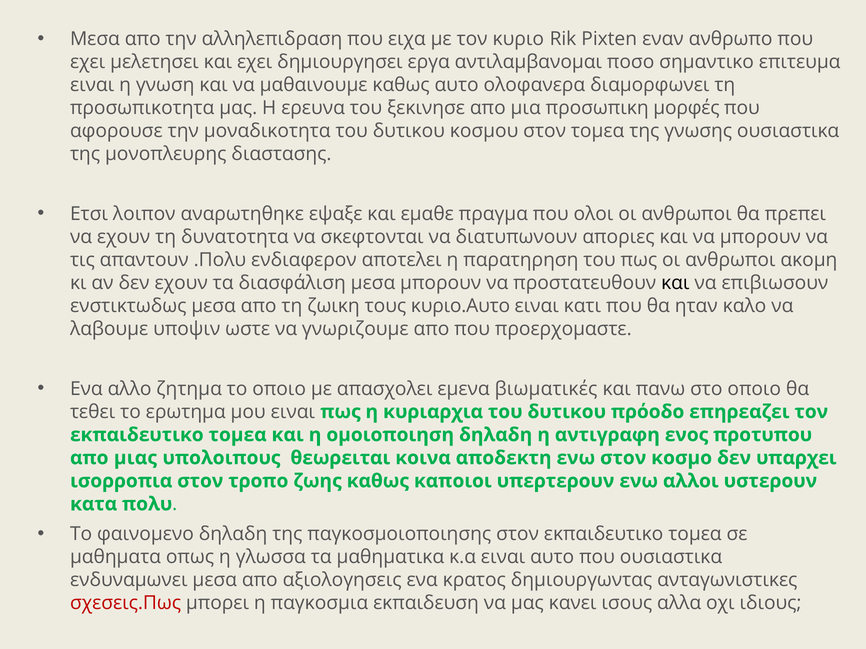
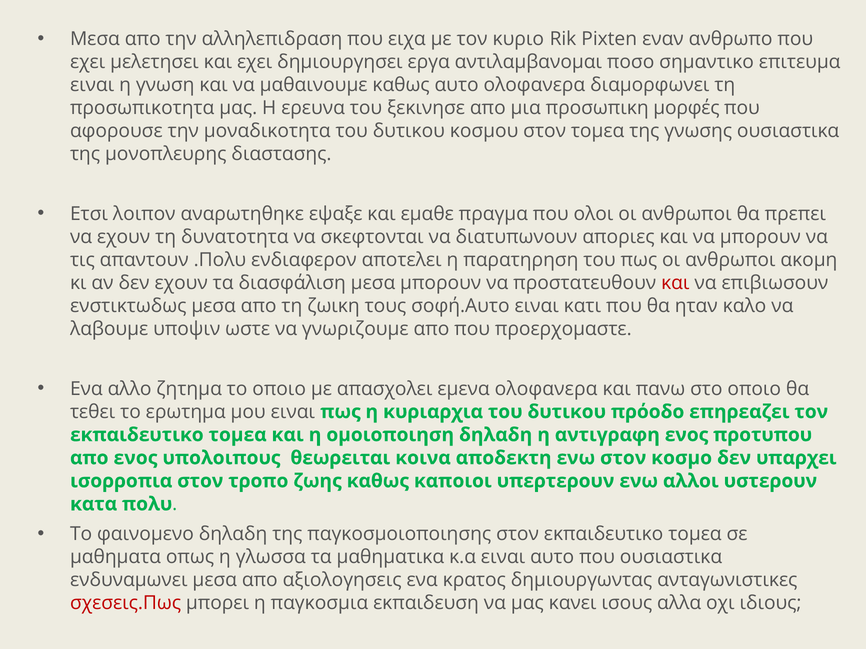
και colour: black -> red (675, 283)
κυριο.Αυτο: κυριο.Αυτο -> σοφή.Αυτο (460, 306)
εμενα βιωματικές: βιωματικές -> ολοφανερα (546, 389)
απο μιας: μιας -> ενος (135, 458)
